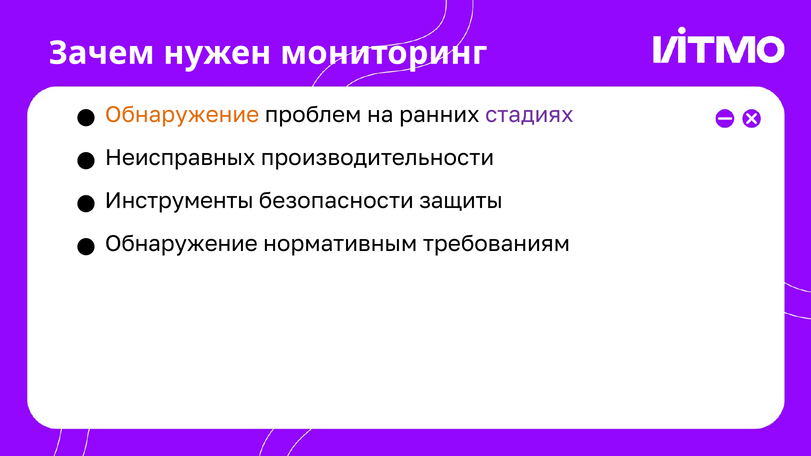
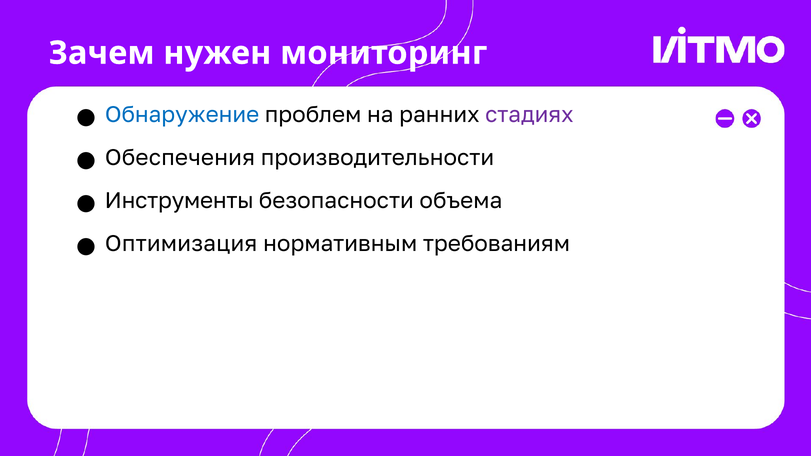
Обнаружение colour: orange -> blue (182, 115)
Неисправных: Неисправных -> Обеспечения (180, 158)
защиты: защиты -> объема (461, 201)
Обнаружение: Обнаружение -> Оптимизация (181, 244)
